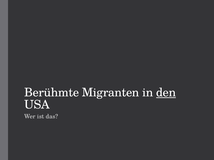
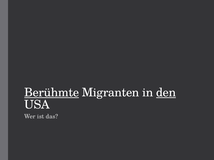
Berühmte underline: none -> present (52, 93)
